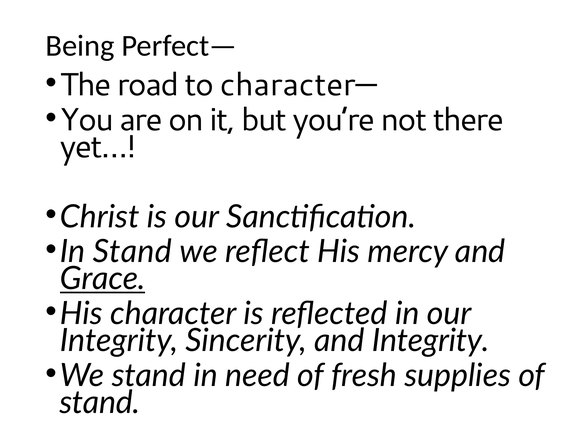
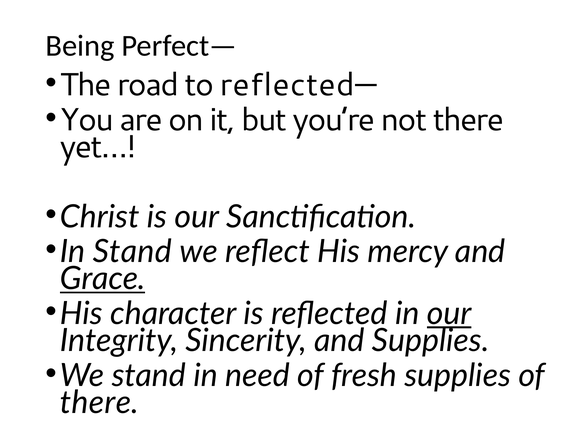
character—: character— -> reflected— (298, 85)
our underline: none -> present (449, 314)
and Integrity: Integrity -> Supplies (431, 341)
stand: stand -> there (99, 403)
